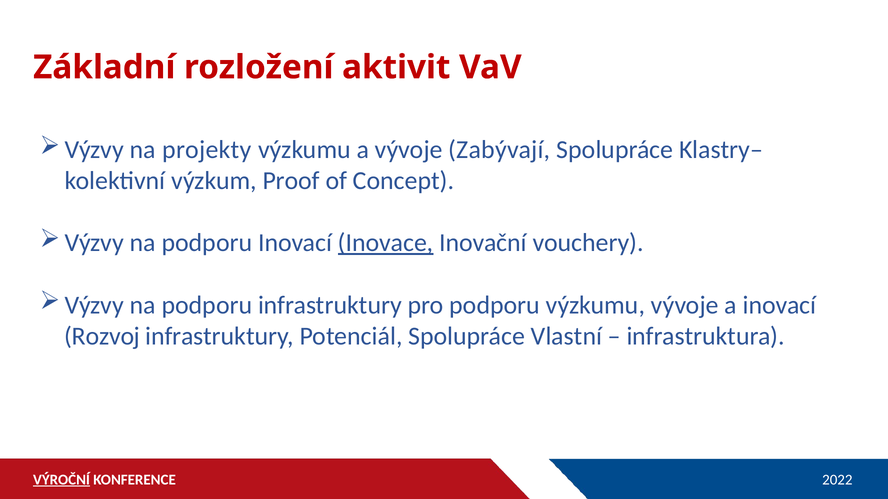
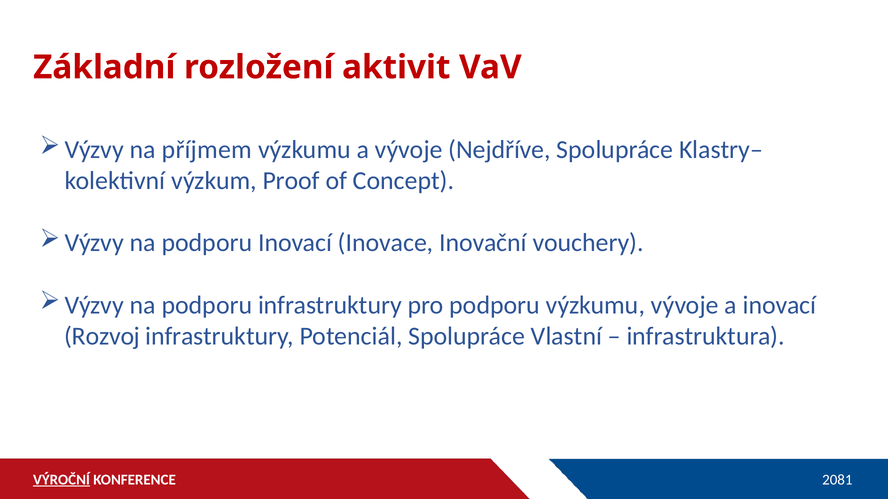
projekty: projekty -> příjmem (207, 150)
Zabývají: Zabývají -> Nejdříve (500, 150)
Inovace underline: present -> none (386, 243)
2022: 2022 -> 2081 (837, 480)
